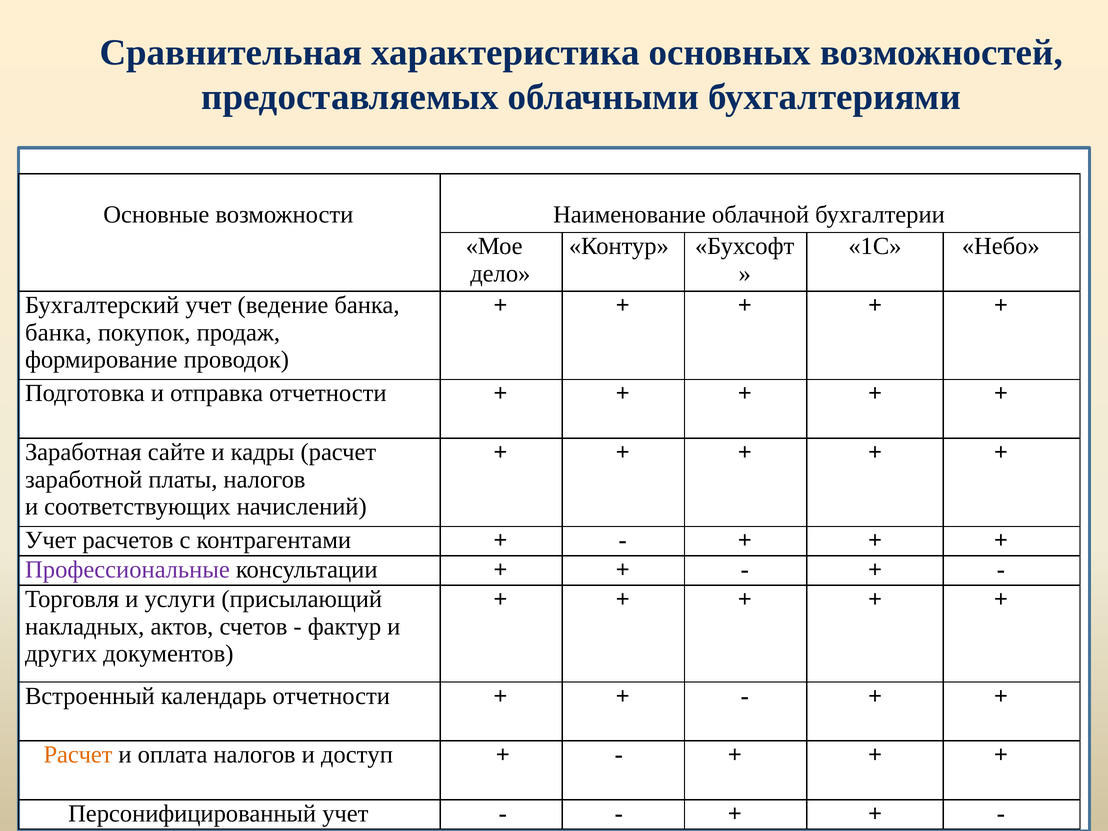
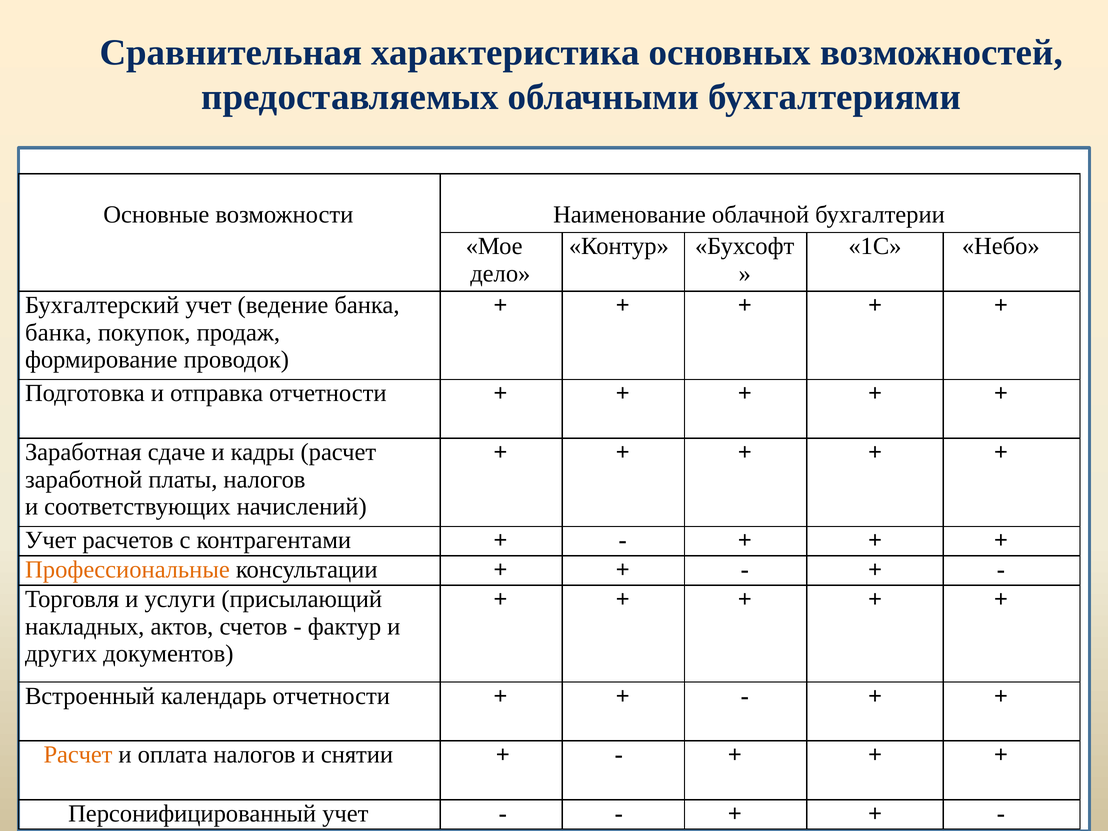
сайте: сайте -> сдаче (177, 452)
Профессиональные colour: purple -> orange (127, 570)
доступ: доступ -> снятии (357, 755)
